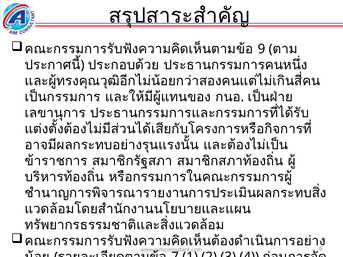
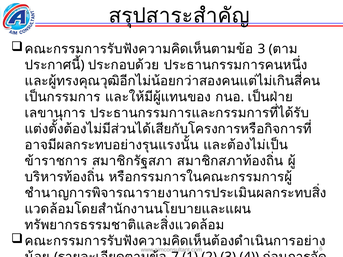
9: 9 -> 3 (261, 49)
